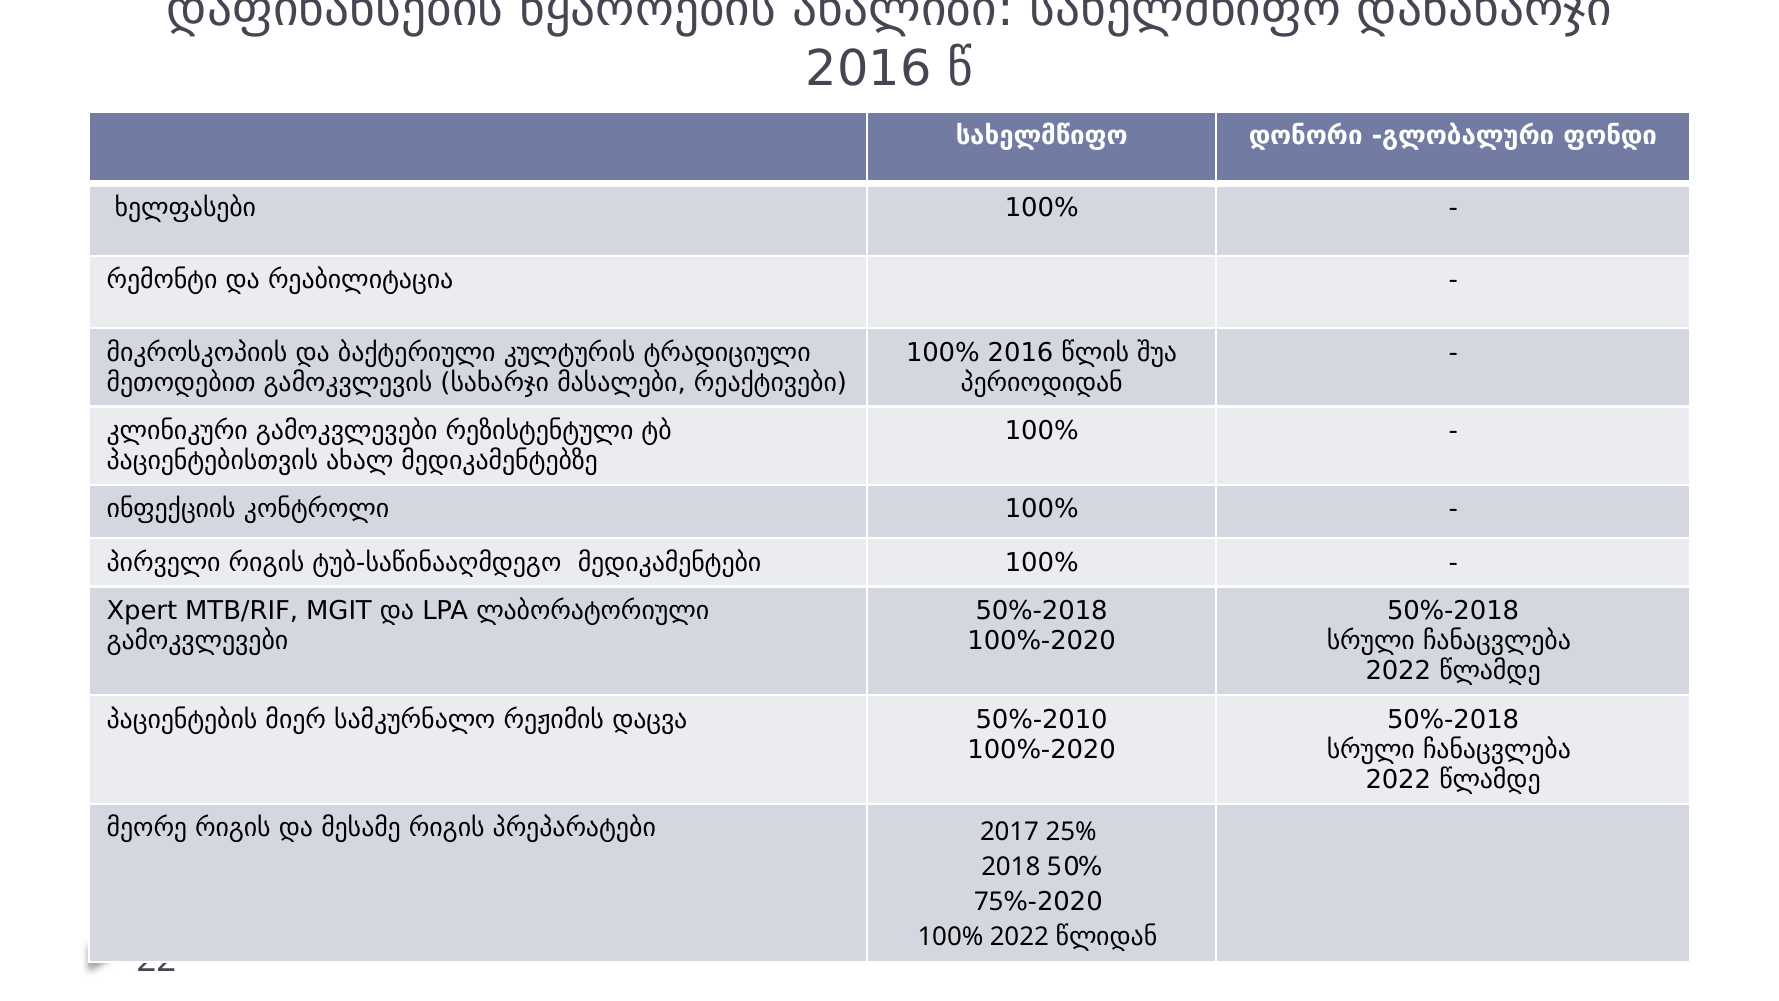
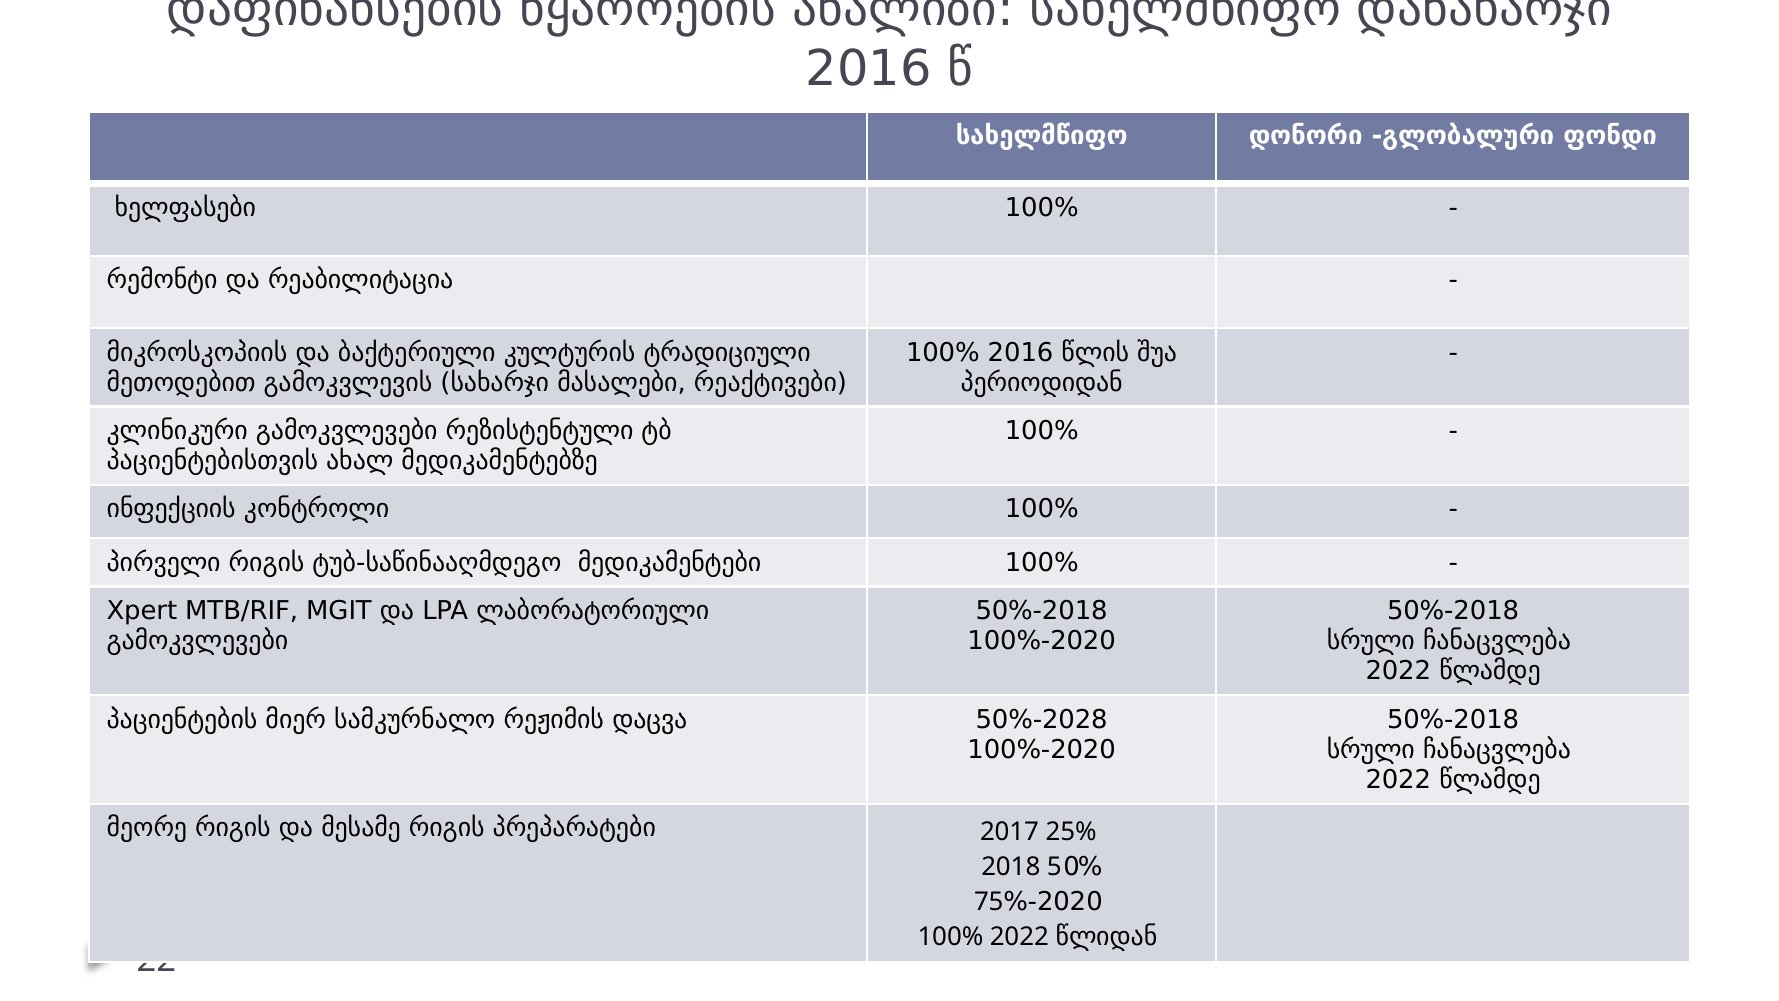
50%-2010: 50%-2010 -> 50%-2028 (1042, 719)
